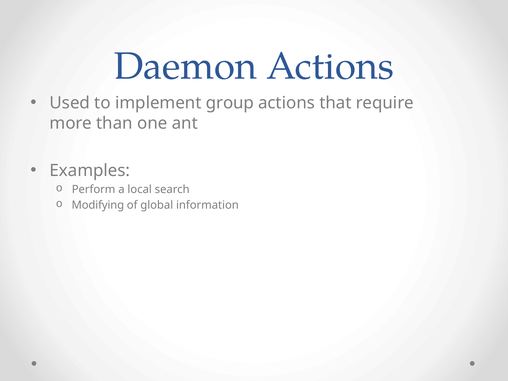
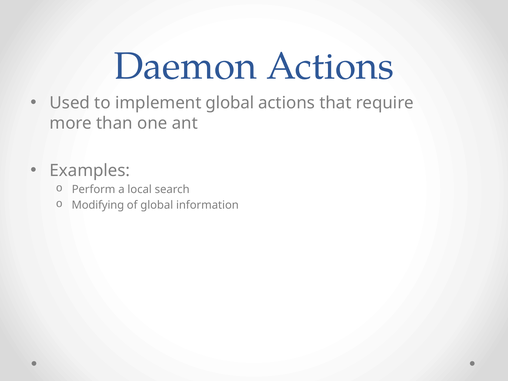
implement group: group -> global (230, 103)
